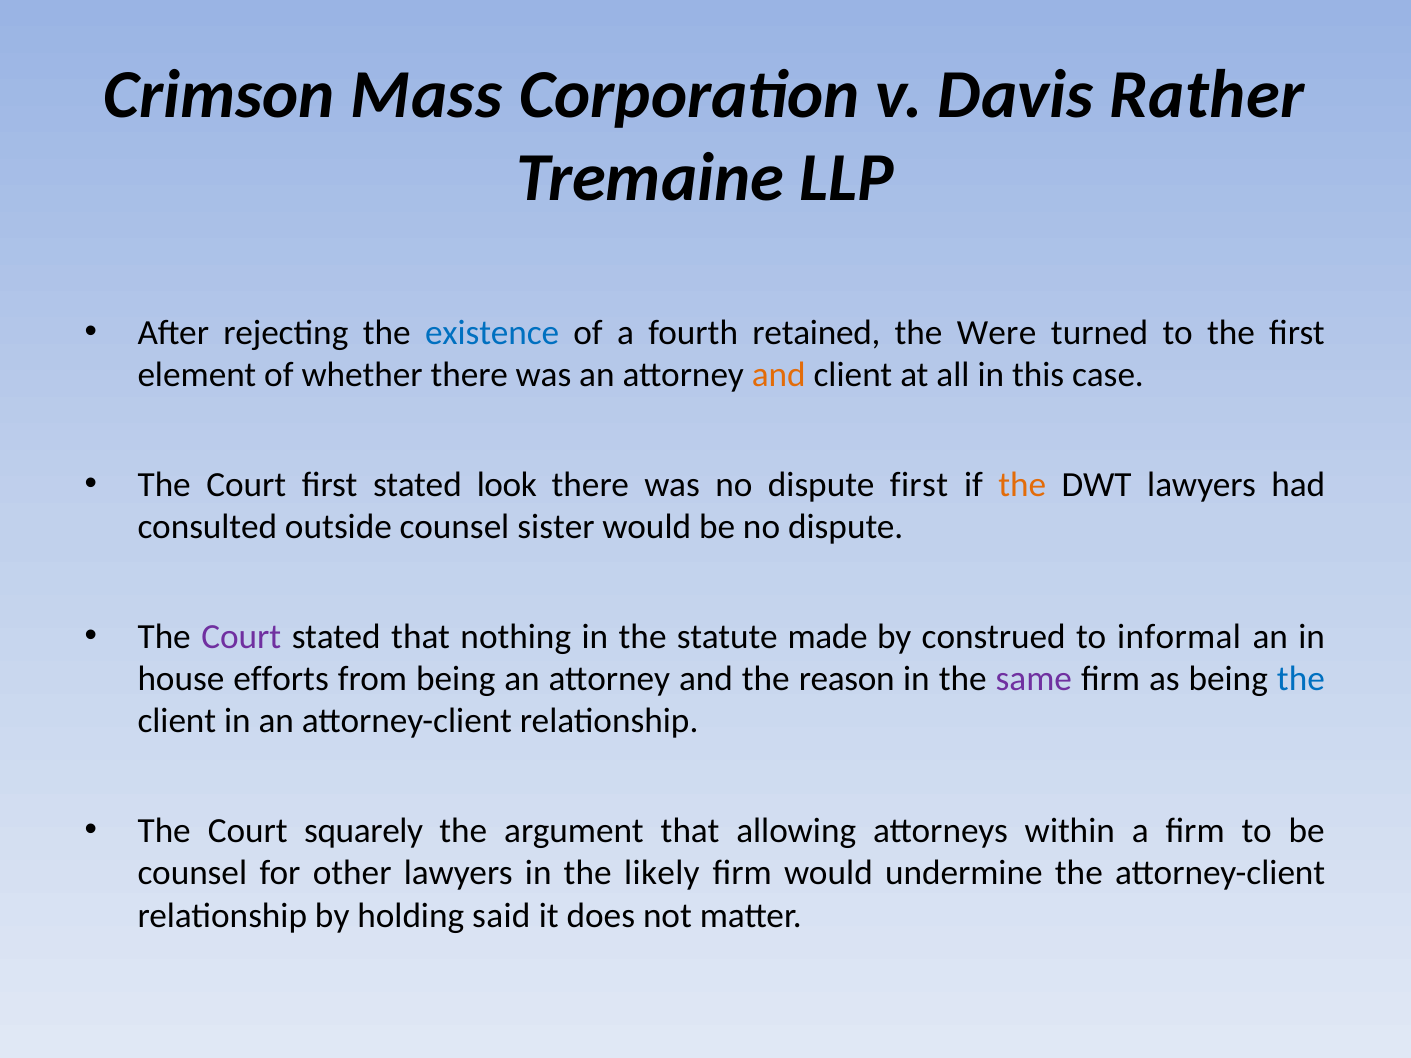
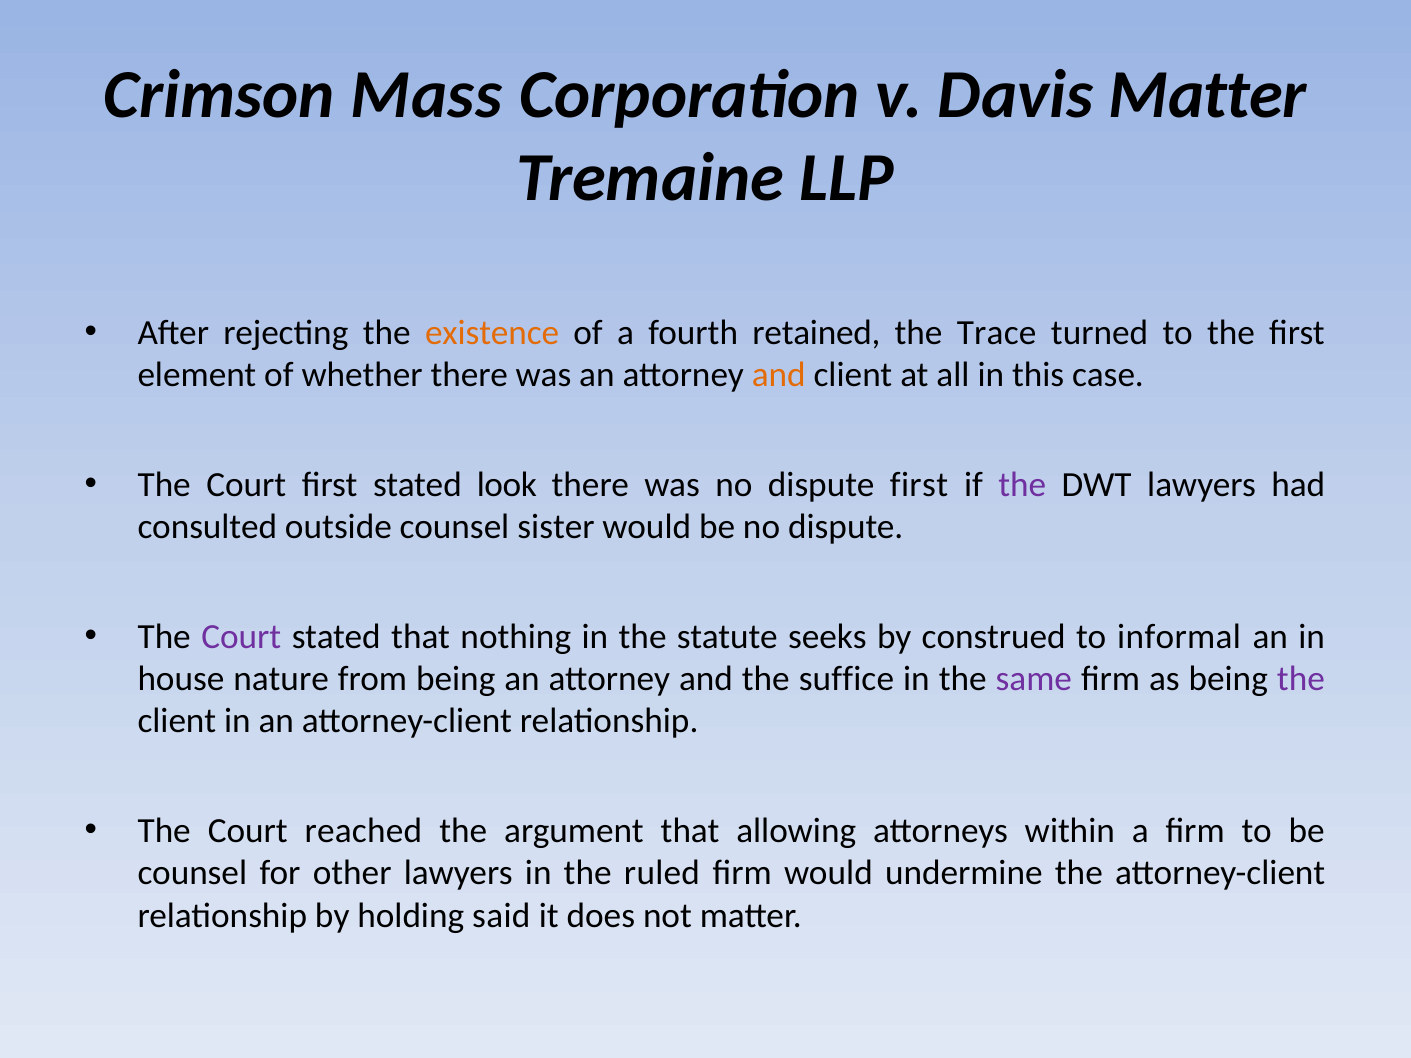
Davis Rather: Rather -> Matter (1208, 95)
existence colour: blue -> orange (492, 332)
Were: Were -> Trace (997, 332)
the colour: orange -> purple (1022, 485)
made: made -> seeks (827, 637)
efforts: efforts -> nature (281, 679)
reason: reason -> suffice (846, 679)
the colour: blue -> purple (1301, 679)
squarely: squarely -> reached (363, 831)
likely: likely -> ruled (662, 873)
